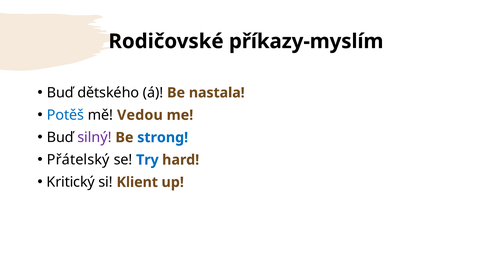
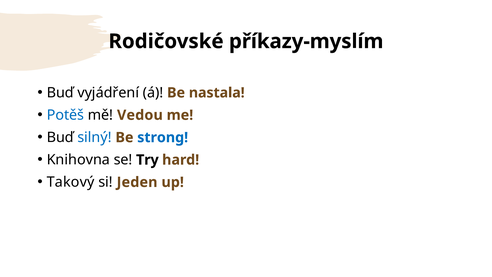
dětského: dětského -> vyjádření (108, 93)
silný colour: purple -> blue (95, 137)
Přátelský: Přátelský -> Knihovna (78, 160)
Try colour: blue -> black (147, 160)
Kritický: Kritický -> Takový (71, 182)
Klient: Klient -> Jeden (137, 182)
